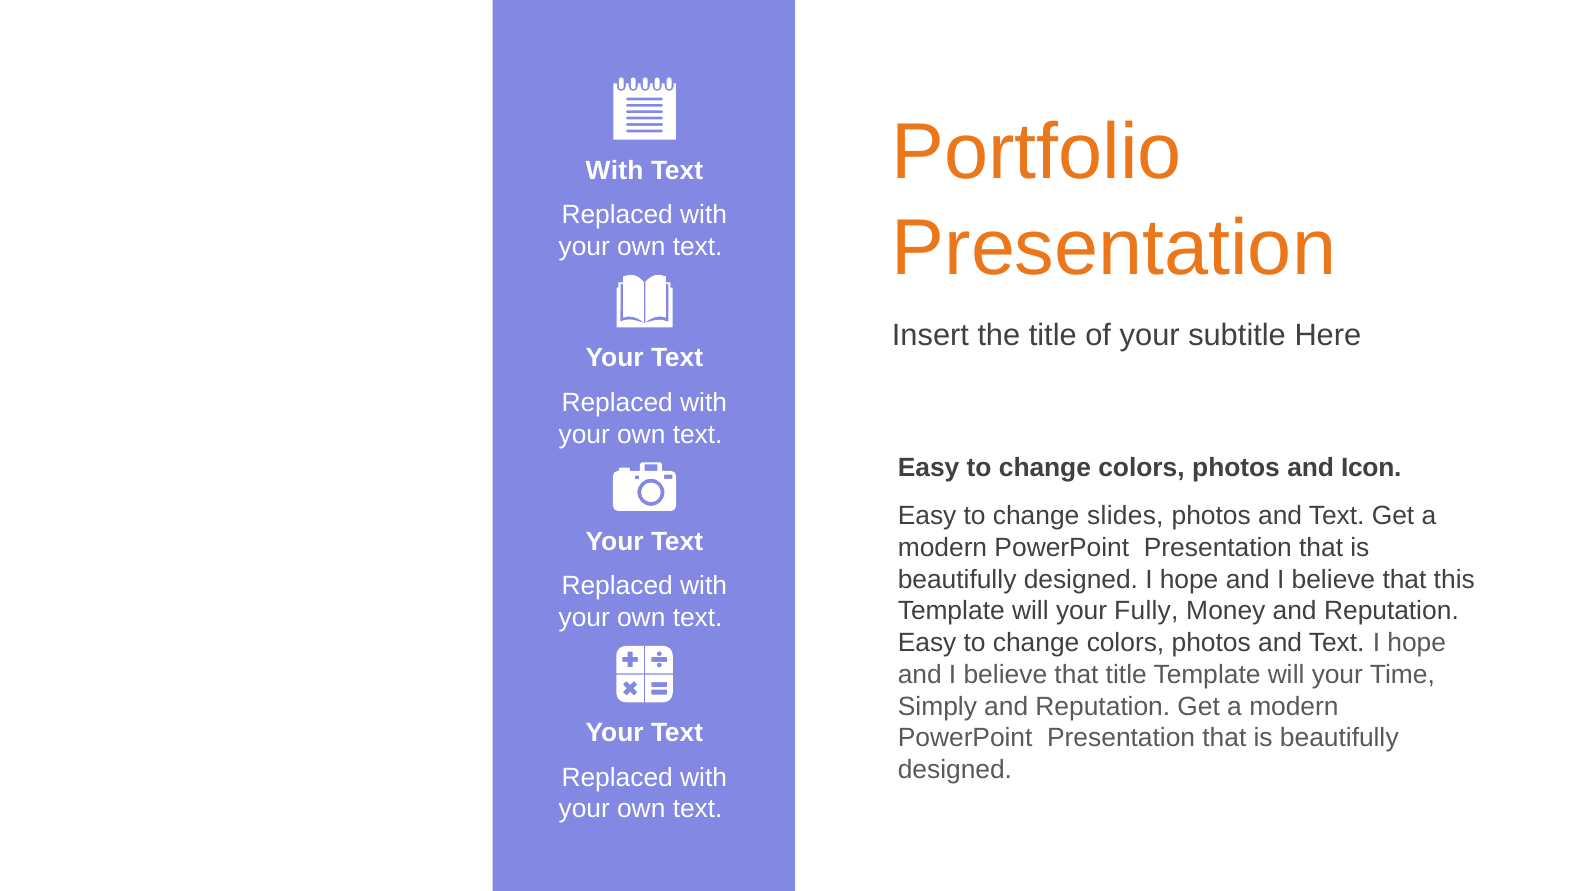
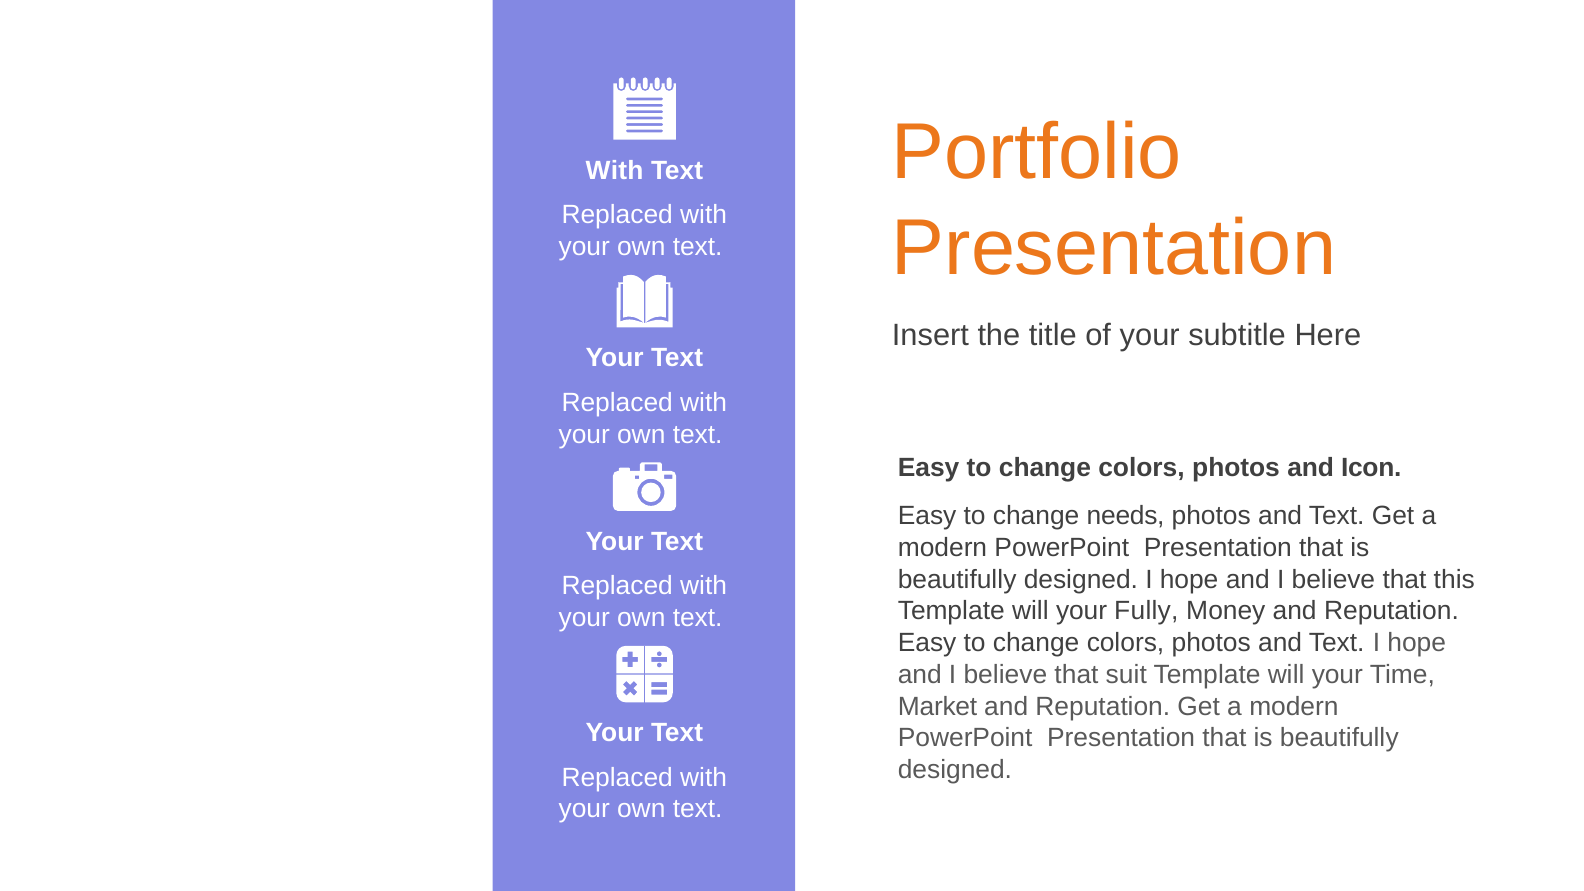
slides: slides -> needs (1126, 516)
that title: title -> suit (1126, 675)
Simply: Simply -> Market (938, 706)
